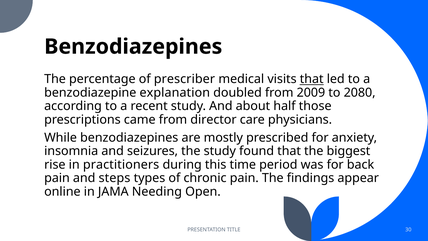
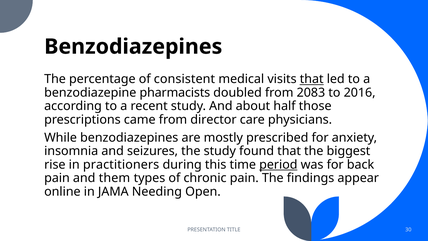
prescriber: prescriber -> consistent (184, 79)
explanation: explanation -> pharmacists (175, 93)
2009: 2009 -> 2083 (311, 93)
2080: 2080 -> 2016 (360, 93)
period underline: none -> present (278, 164)
steps: steps -> them (114, 178)
